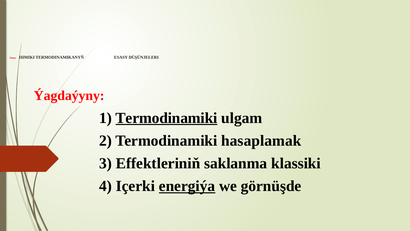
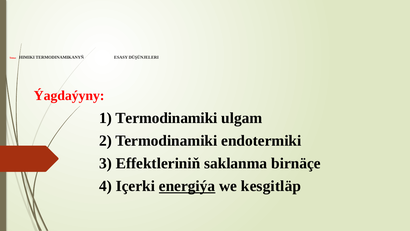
Termodinamiki underline: present -> none (167, 118)
hasaplamak: hasaplamak -> endotermiki (261, 140)
klassiki: klassiki -> birnäçe (296, 163)
görnüşde: görnüşde -> kesgitläp (271, 186)
